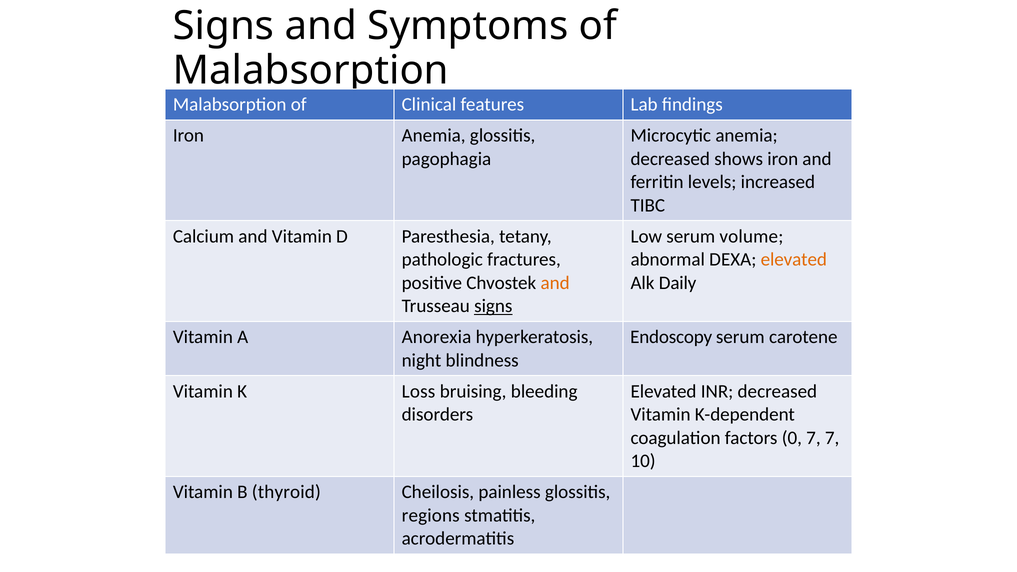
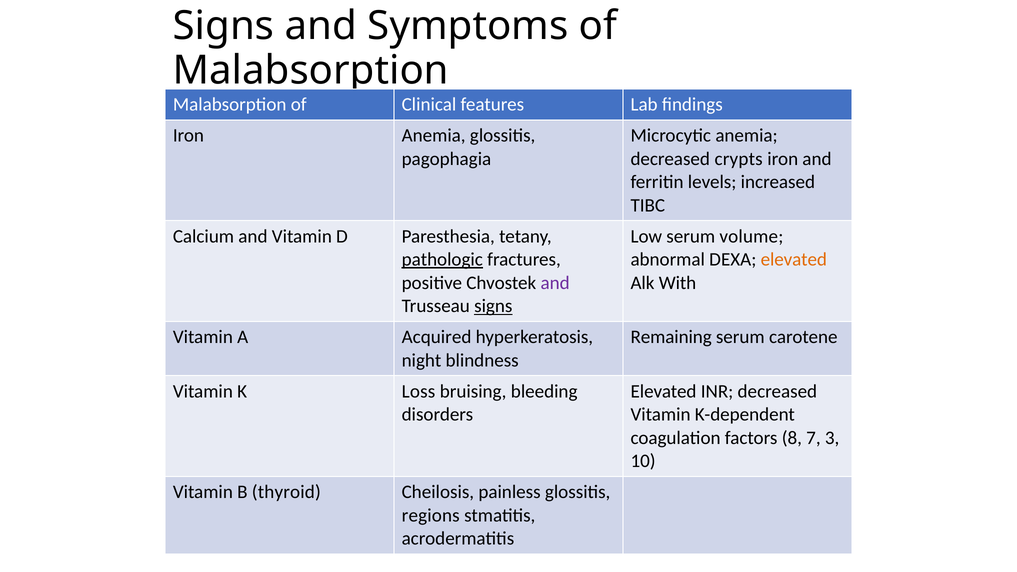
shows: shows -> crypts (739, 159)
pathologic underline: none -> present (442, 260)
and colour: orange -> purple (555, 283)
Daily: Daily -> With (678, 283)
Anorexia: Anorexia -> Acquired (437, 337)
Endoscopy: Endoscopy -> Remaining (671, 337)
0: 0 -> 8 (792, 438)
7 7: 7 -> 3 (832, 438)
